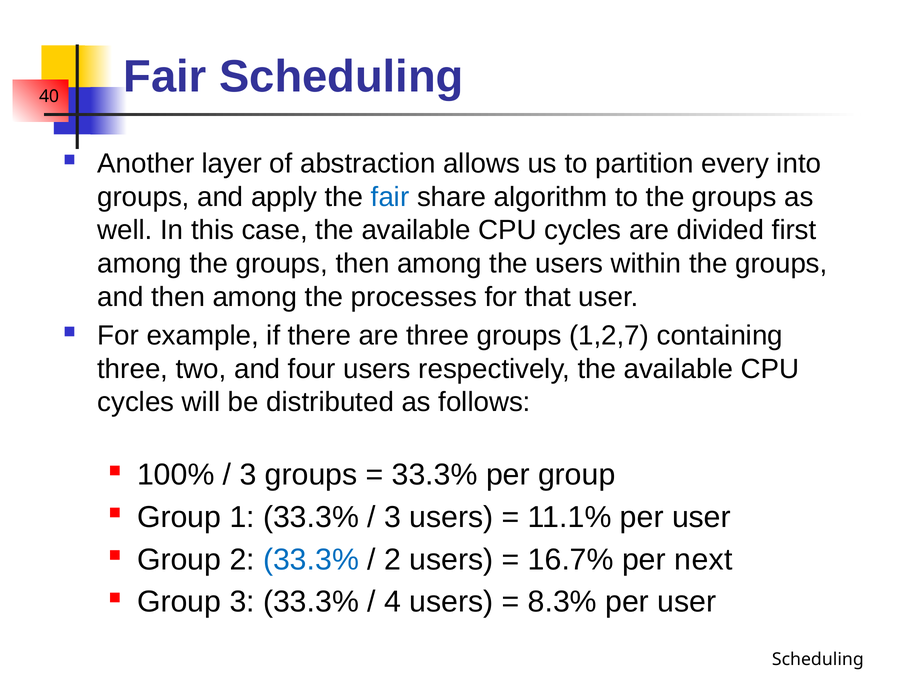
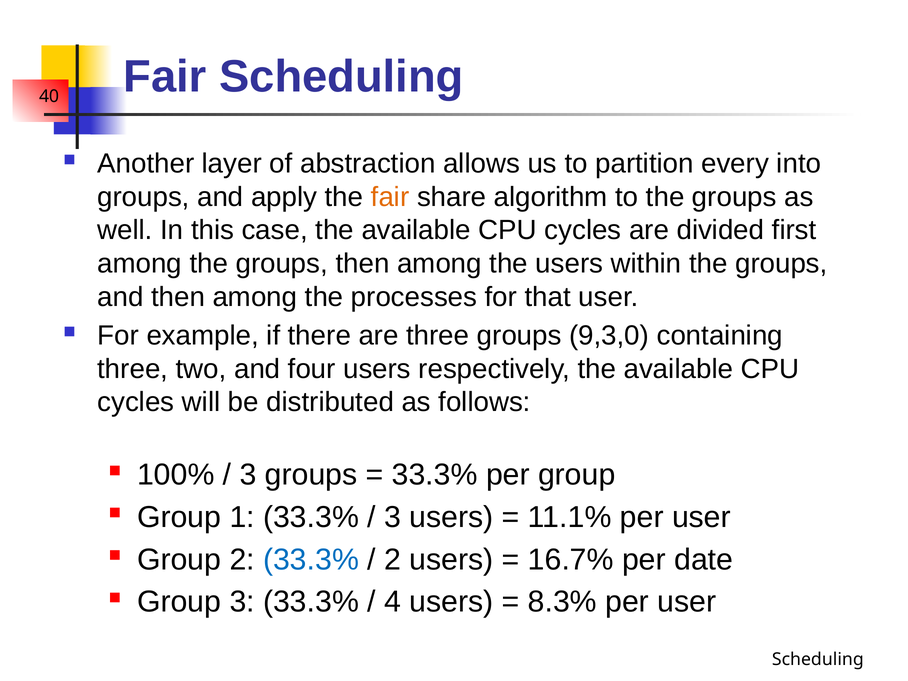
fair colour: blue -> orange (390, 197)
1,2,7: 1,2,7 -> 9,3,0 (609, 336)
next: next -> date (704, 560)
